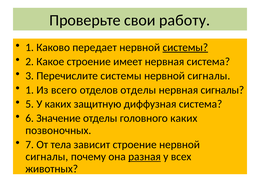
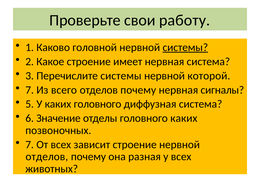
передает: передает -> головной (95, 47)
сигналы: сигналы -> которой (209, 76)
1: 1 -> 7 (30, 90)
отделы: отделы -> почему (138, 90)
каких защитную: защитную -> головного (98, 104)
От тела: тела -> всех (61, 145)
сигналы: сигналы -> отделов (47, 157)
разная underline: present -> none (144, 157)
